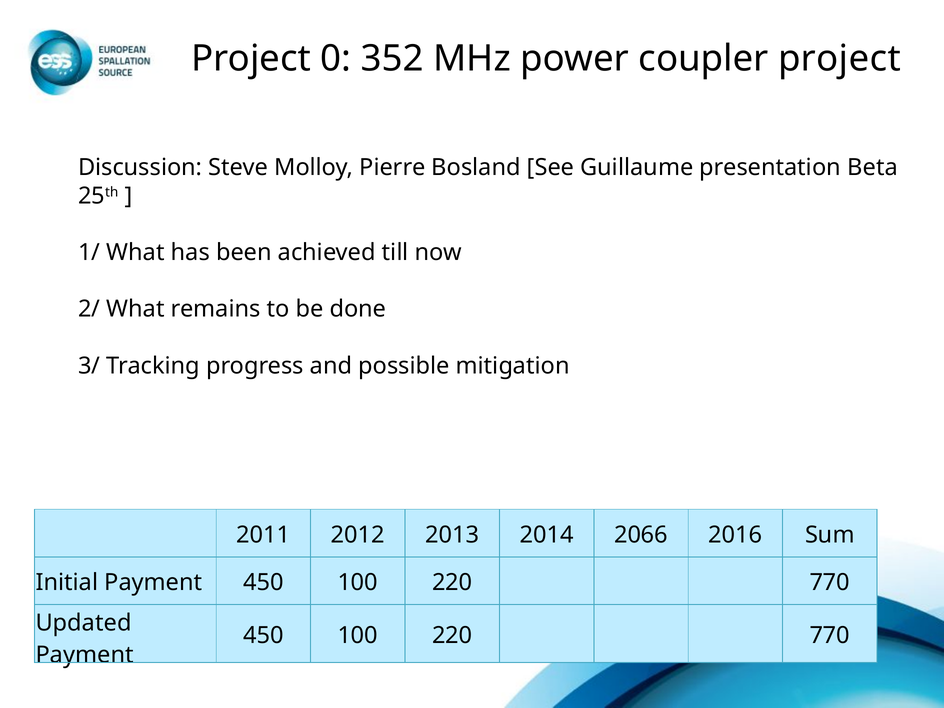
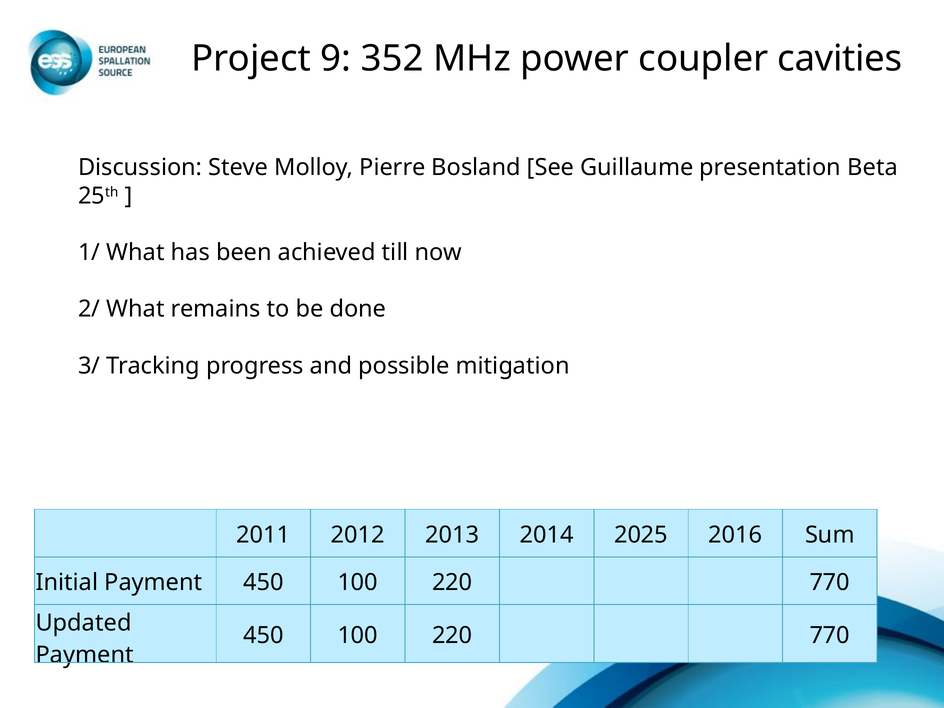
0: 0 -> 9 (336, 59)
coupler project: project -> cavities (840, 59)
2066: 2066 -> 2025 (641, 535)
